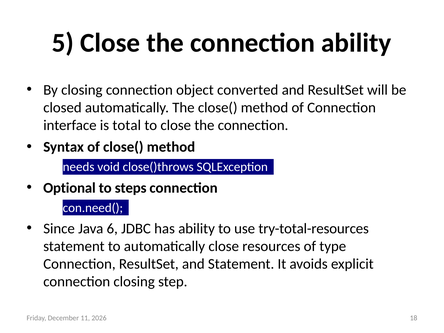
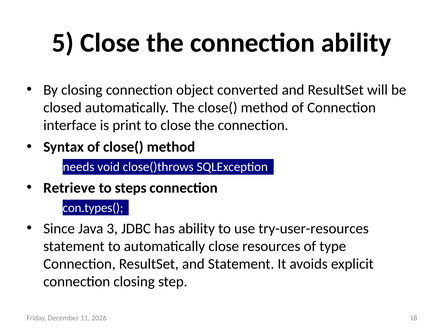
total: total -> print (127, 125)
Optional: Optional -> Retrieve (69, 188)
con.need(: con.need( -> con.types( (93, 208)
6: 6 -> 3 (112, 228)
try-total-resources: try-total-resources -> try-user-resources (314, 228)
